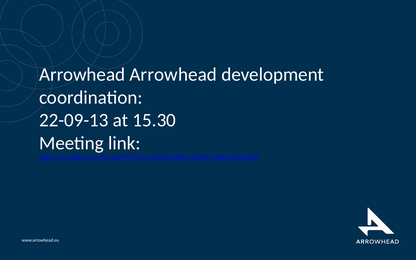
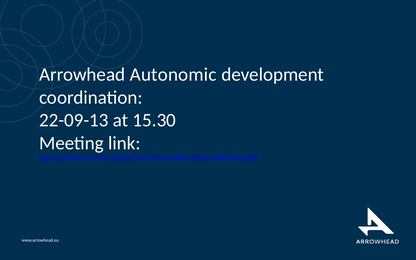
Arrowhead Arrowhead: Arrowhead -> Autonomic (173, 75)
